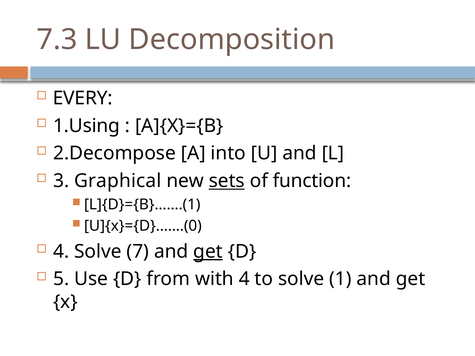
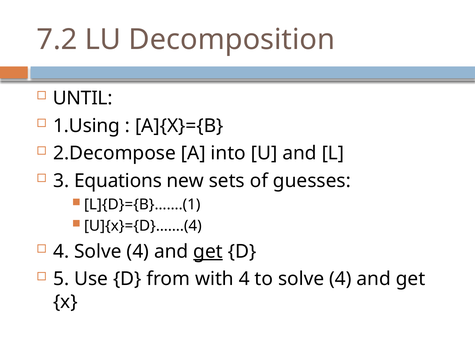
7.3: 7.3 -> 7.2 (57, 40)
EVERY: EVERY -> UNTIL (83, 98)
Graphical: Graphical -> Equations (118, 181)
sets underline: present -> none (227, 181)
function: function -> guesses (312, 181)
U]{x}={D}…….(0: U]{x}={D}…….(0 -> U]{x}={D}…….(4 (143, 226)
4 Solve 7: 7 -> 4 (138, 252)
to solve 1: 1 -> 4 (340, 279)
